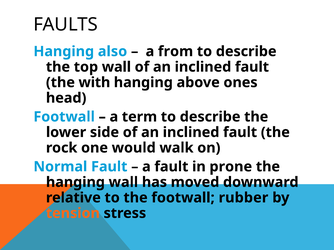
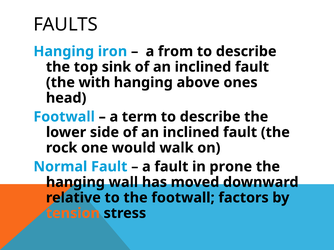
also: also -> iron (113, 52)
top wall: wall -> sink (116, 67)
rubber: rubber -> factors (244, 198)
